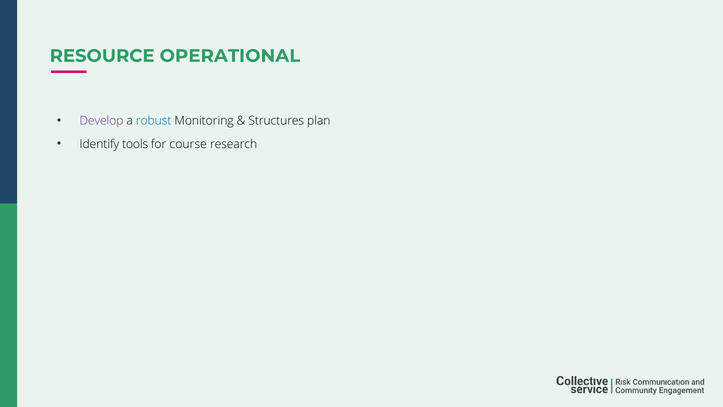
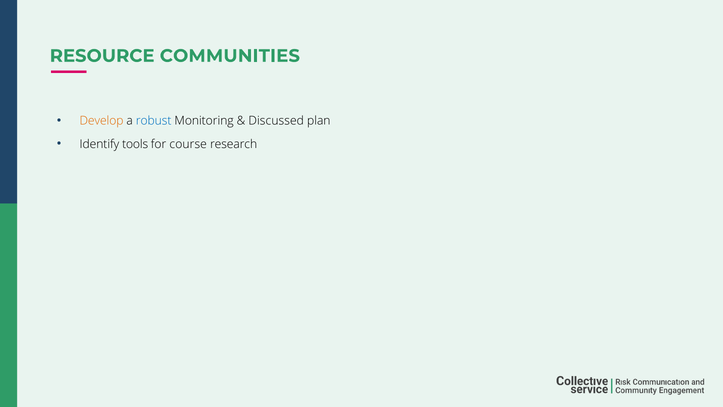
OPERATIONAL: OPERATIONAL -> COMMUNITIES (230, 56)
Develop colour: purple -> orange (101, 121)
Structures: Structures -> Discussed (276, 121)
